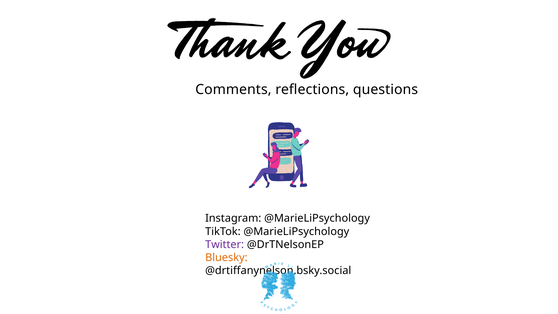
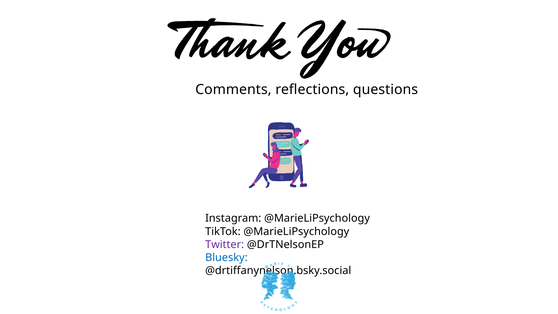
Bluesky colour: orange -> blue (226, 257)
